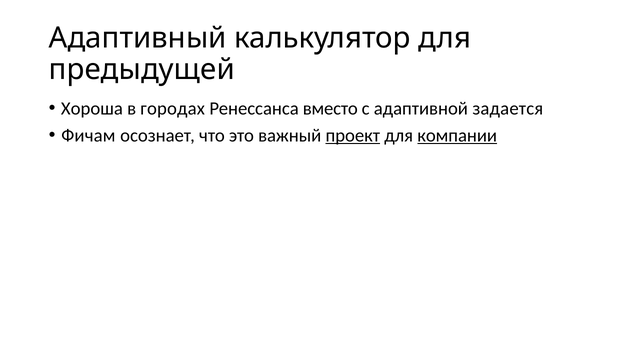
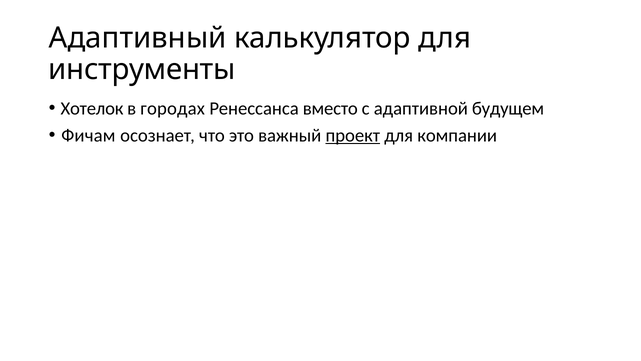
предыдущей: предыдущей -> инструменты (142, 70)
Хороша: Хороша -> Хотелок (92, 108)
задается: задается -> будущем (508, 108)
компании underline: present -> none (457, 135)
